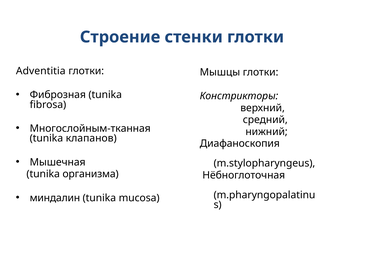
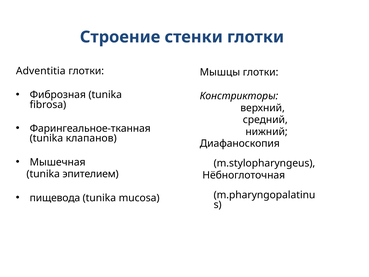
Многослойным-тканная: Многослойным-тканная -> Фарингеальное-тканная (90, 128)
организма: организма -> эпителием (91, 174)
миндалин: миндалин -> пищевода (55, 198)
